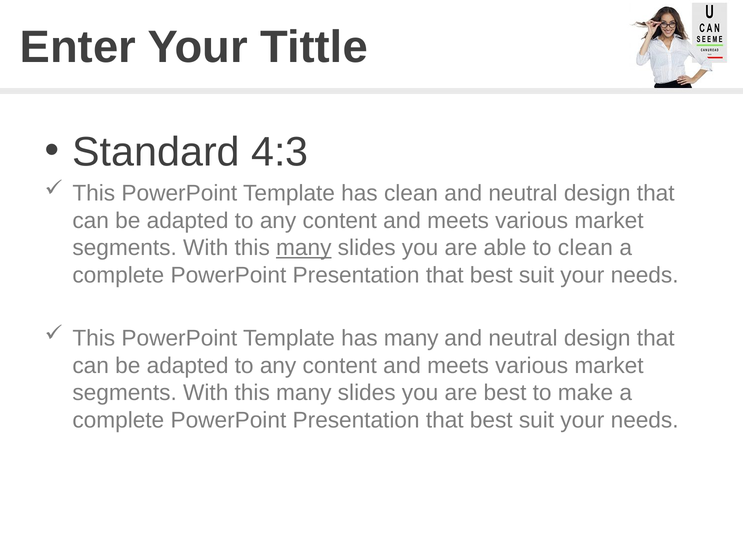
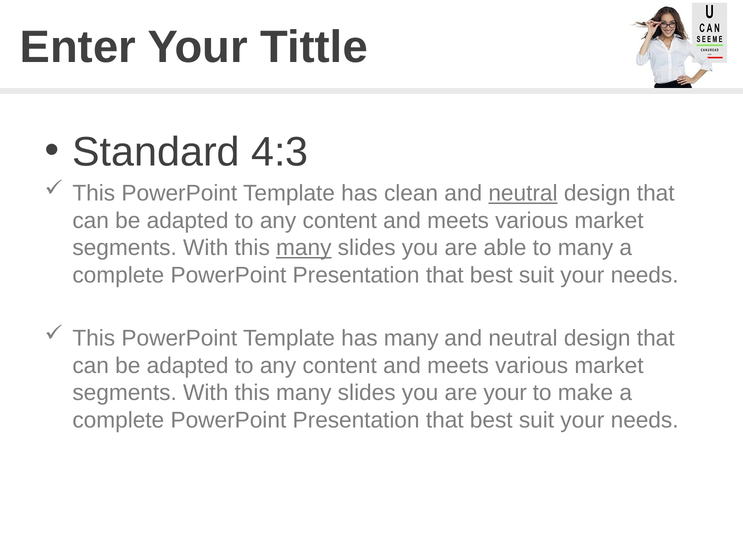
neutral underline: none -> present (523, 194)
to clean: clean -> many (586, 248)
are best: best -> your (505, 393)
